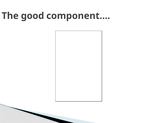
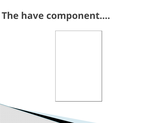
good: good -> have (32, 16)
